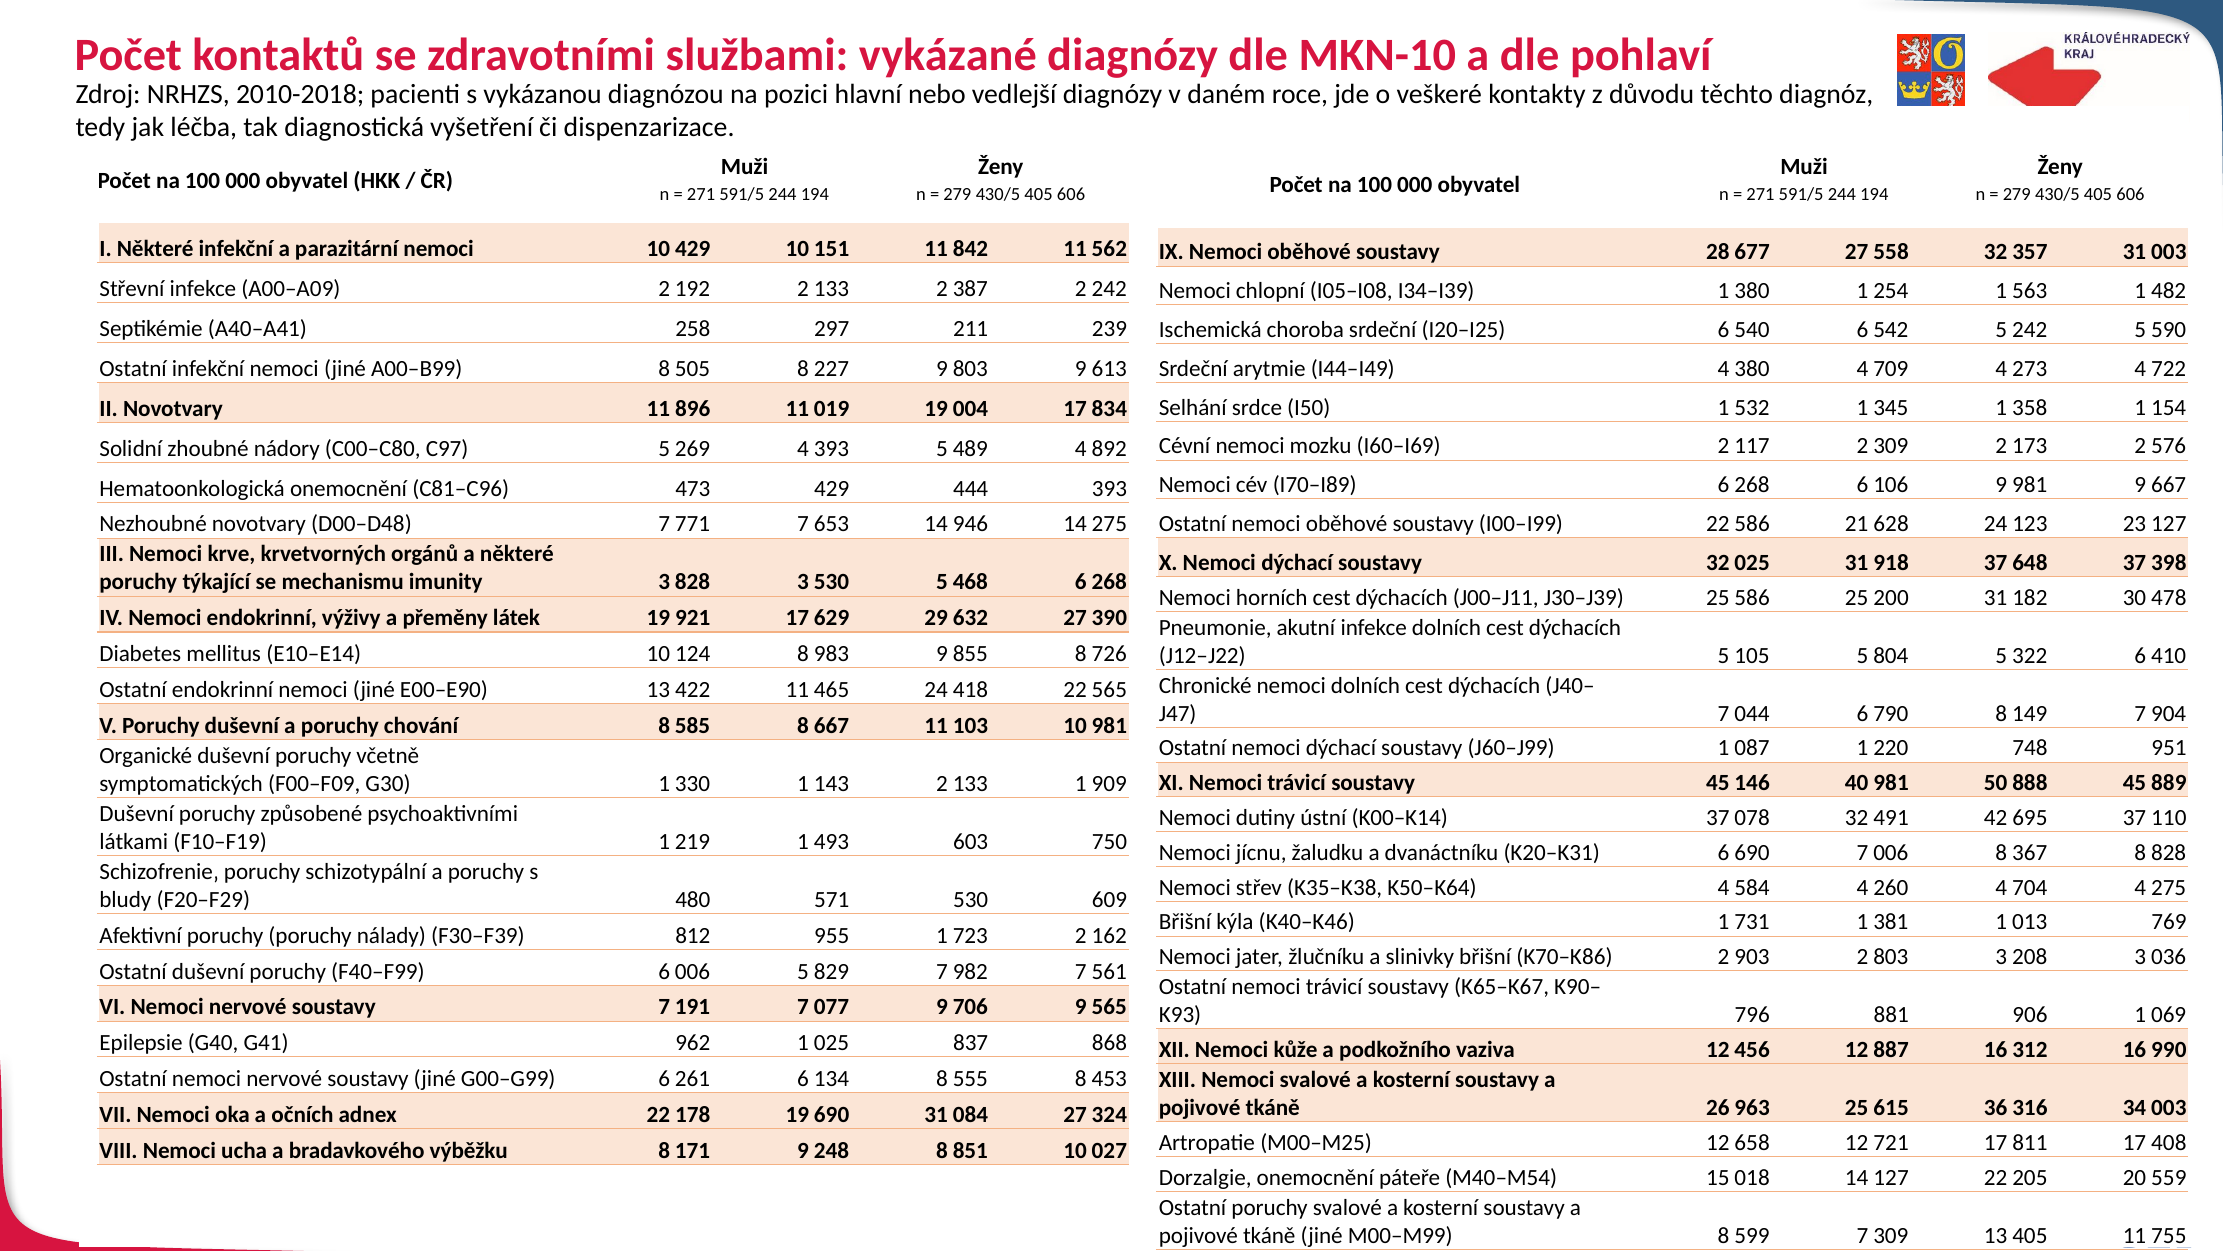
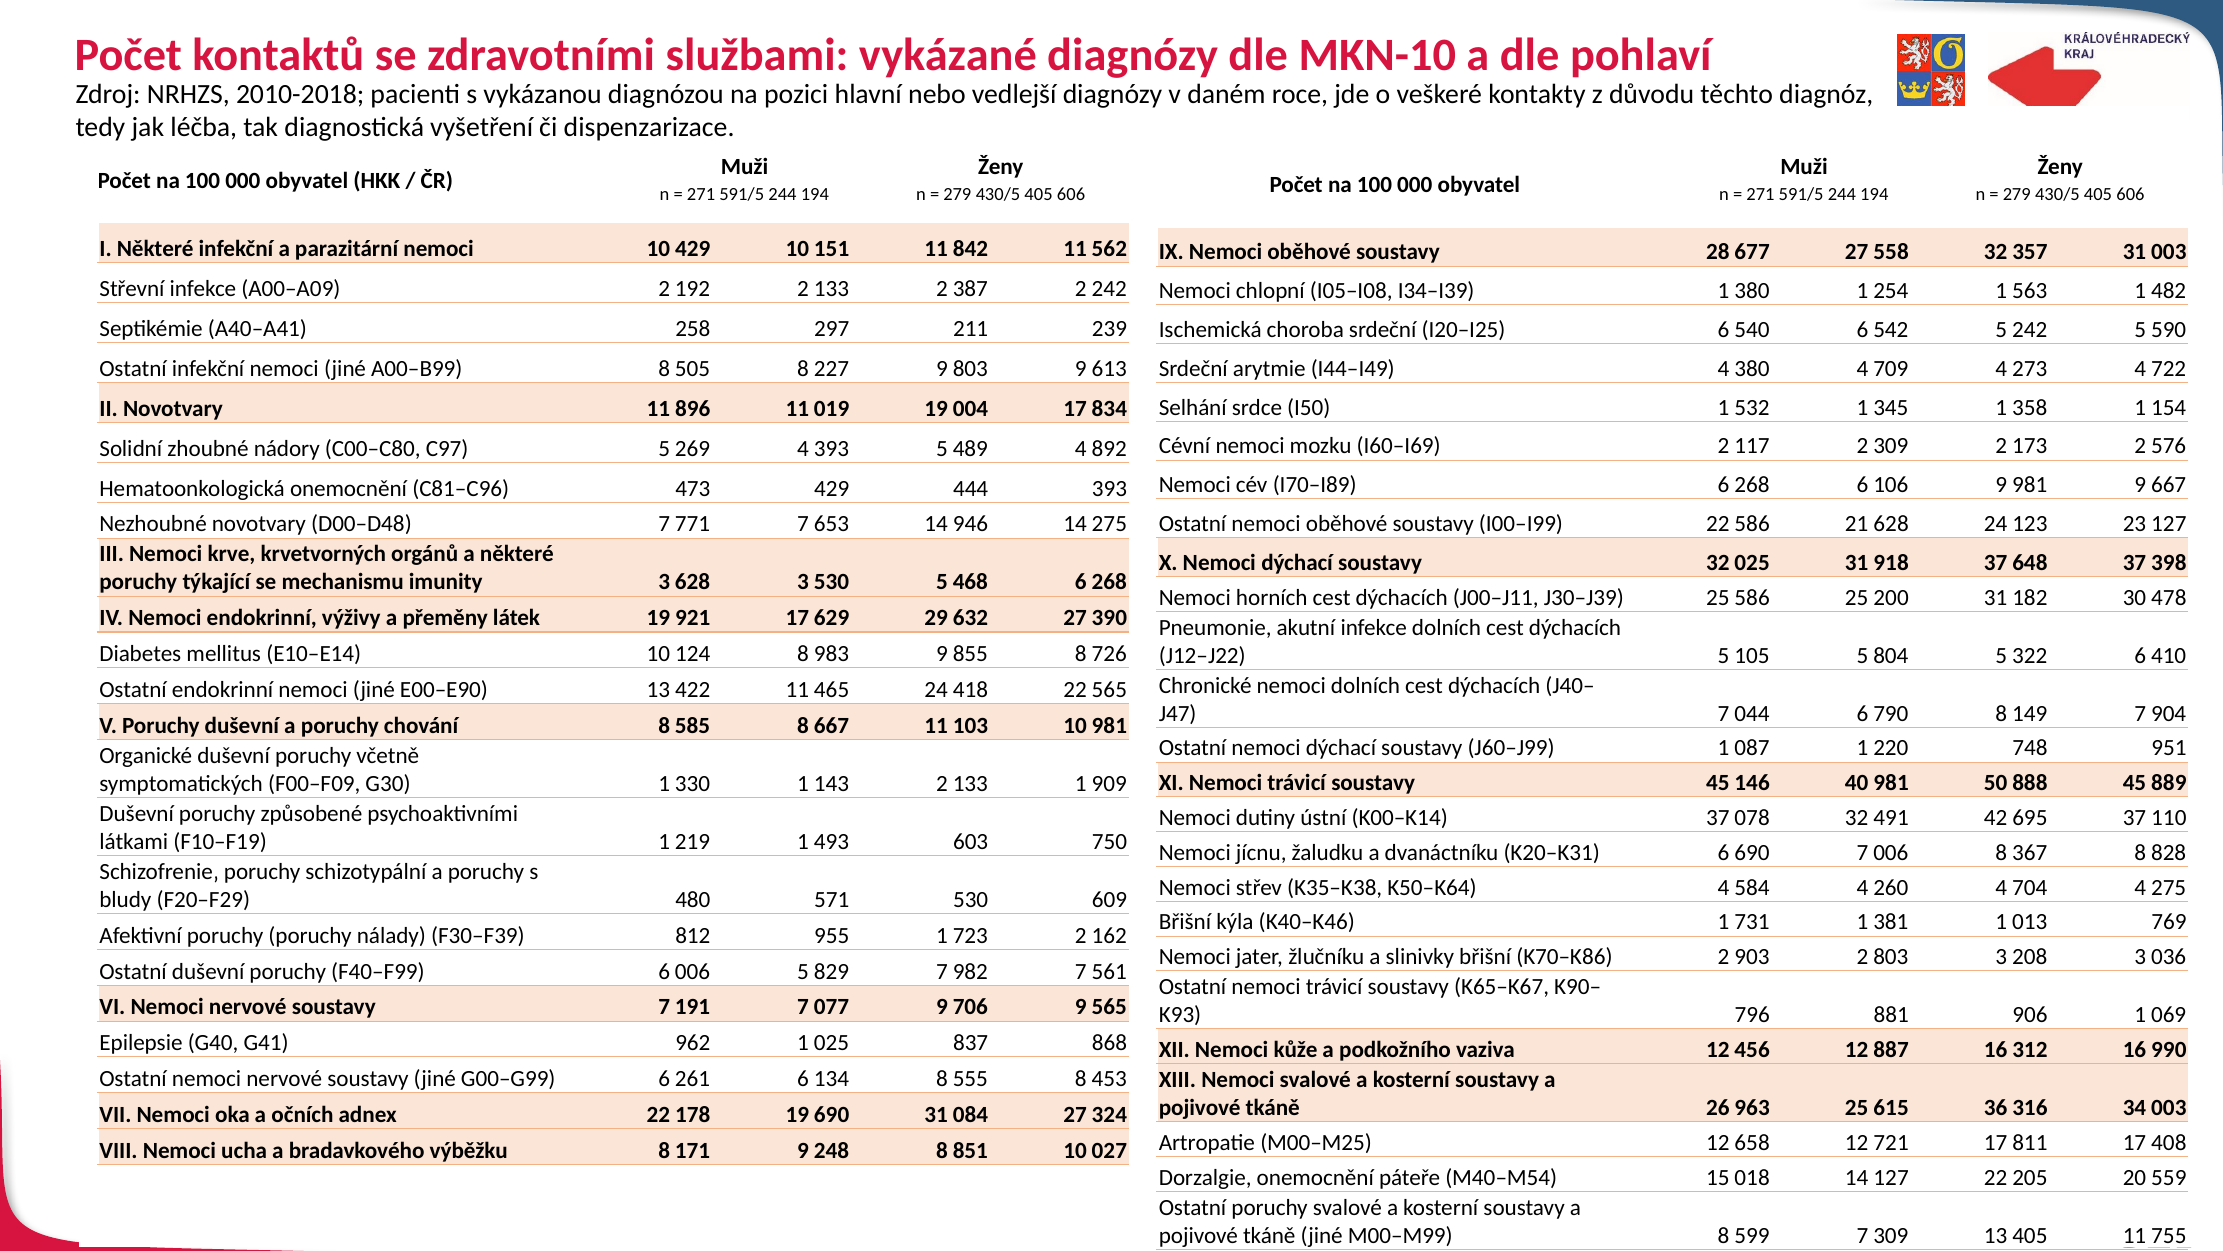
3 828: 828 -> 628 (693, 582)
